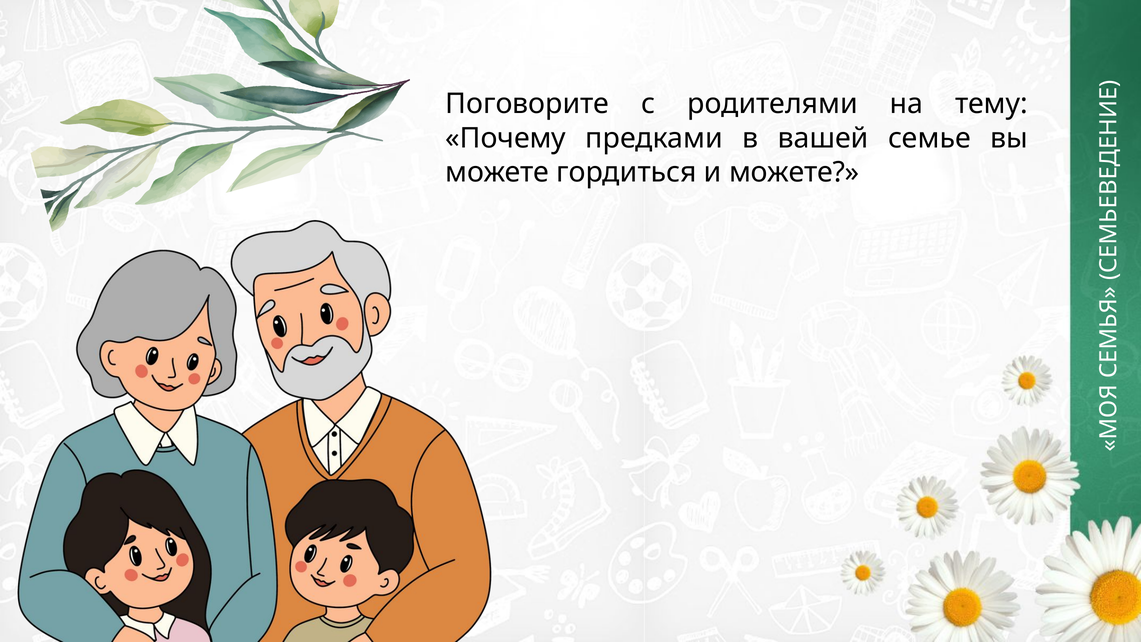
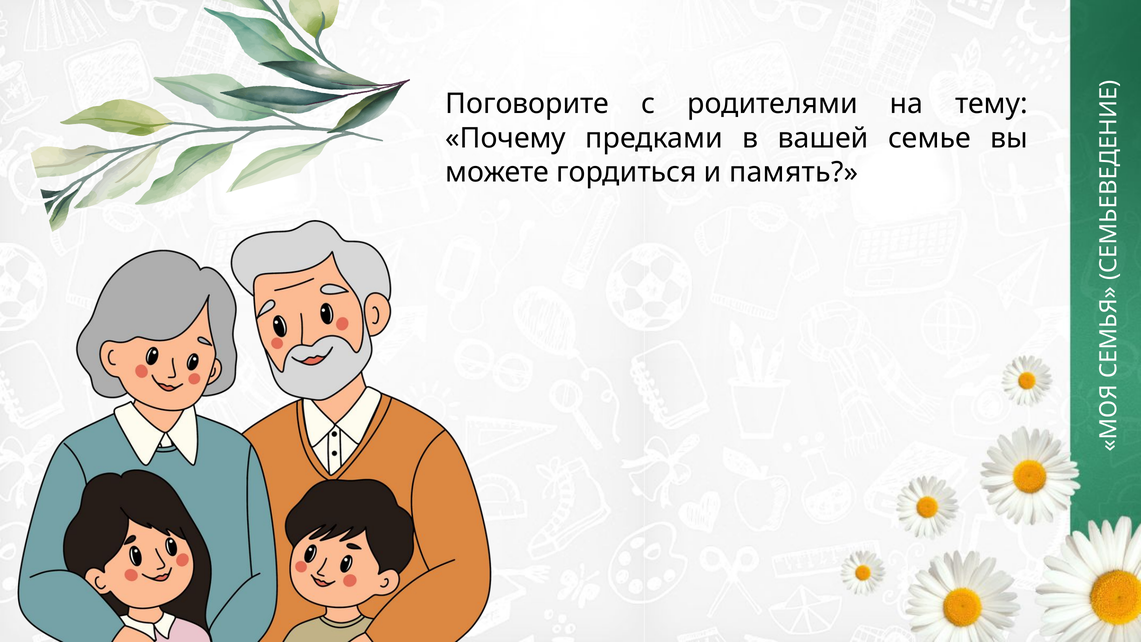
и можете: можете -> память (794, 172)
